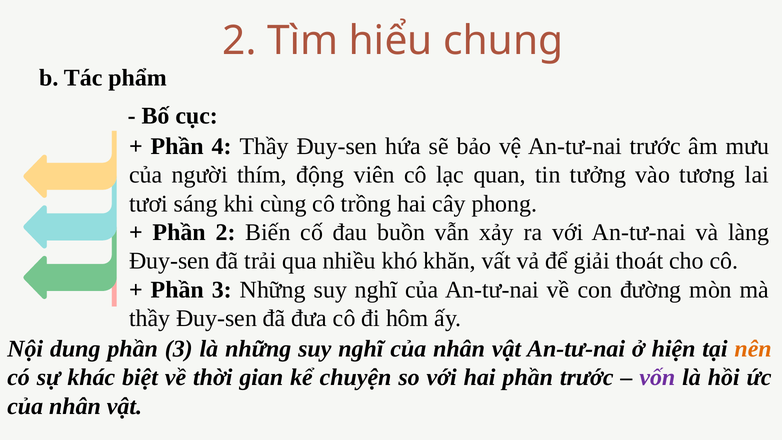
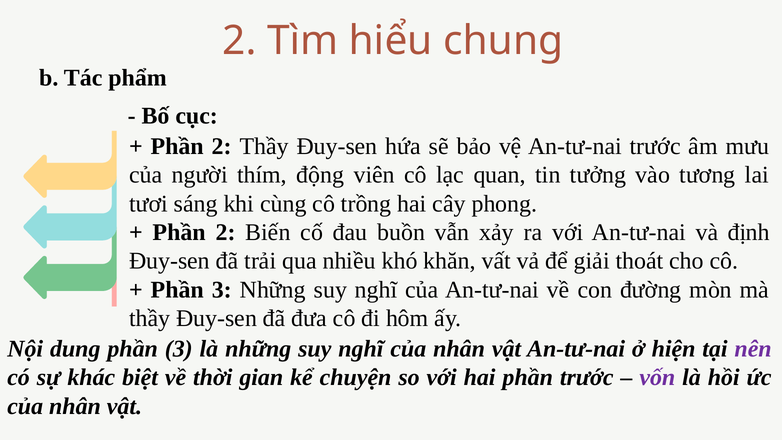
4: 4 -> 2 (222, 146)
làng: làng -> định (749, 232)
nên colour: orange -> purple (753, 349)
